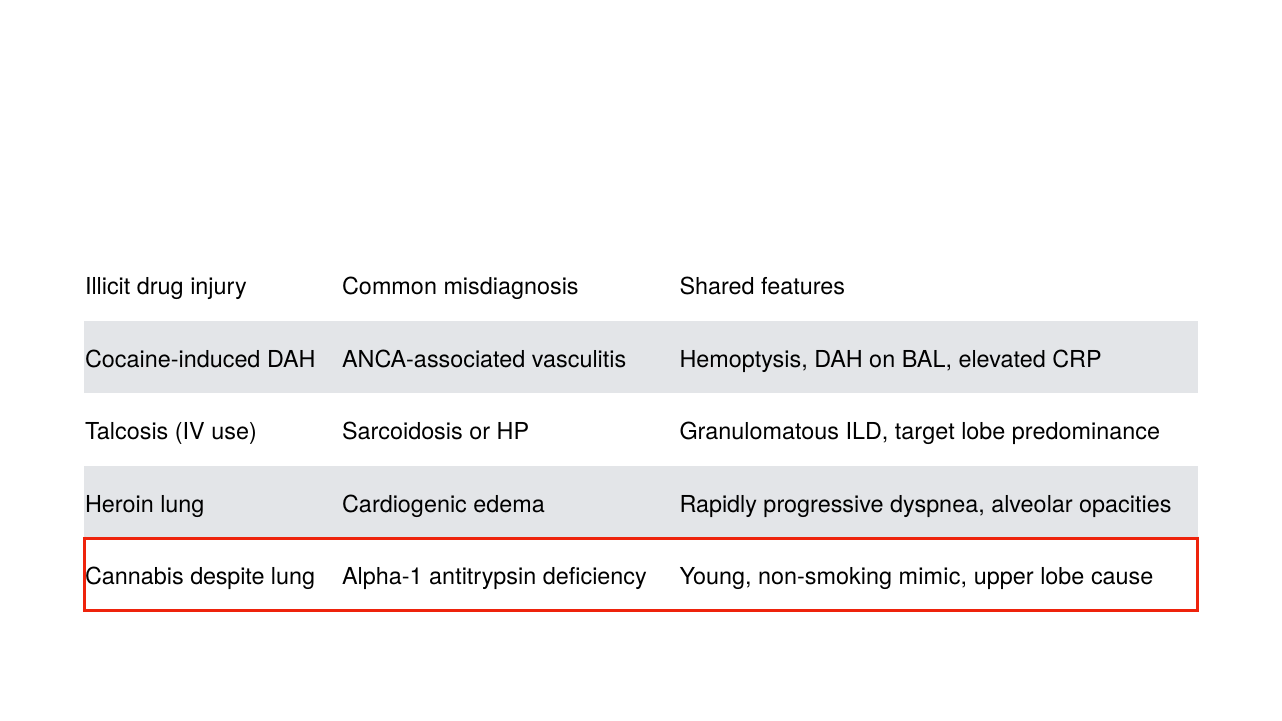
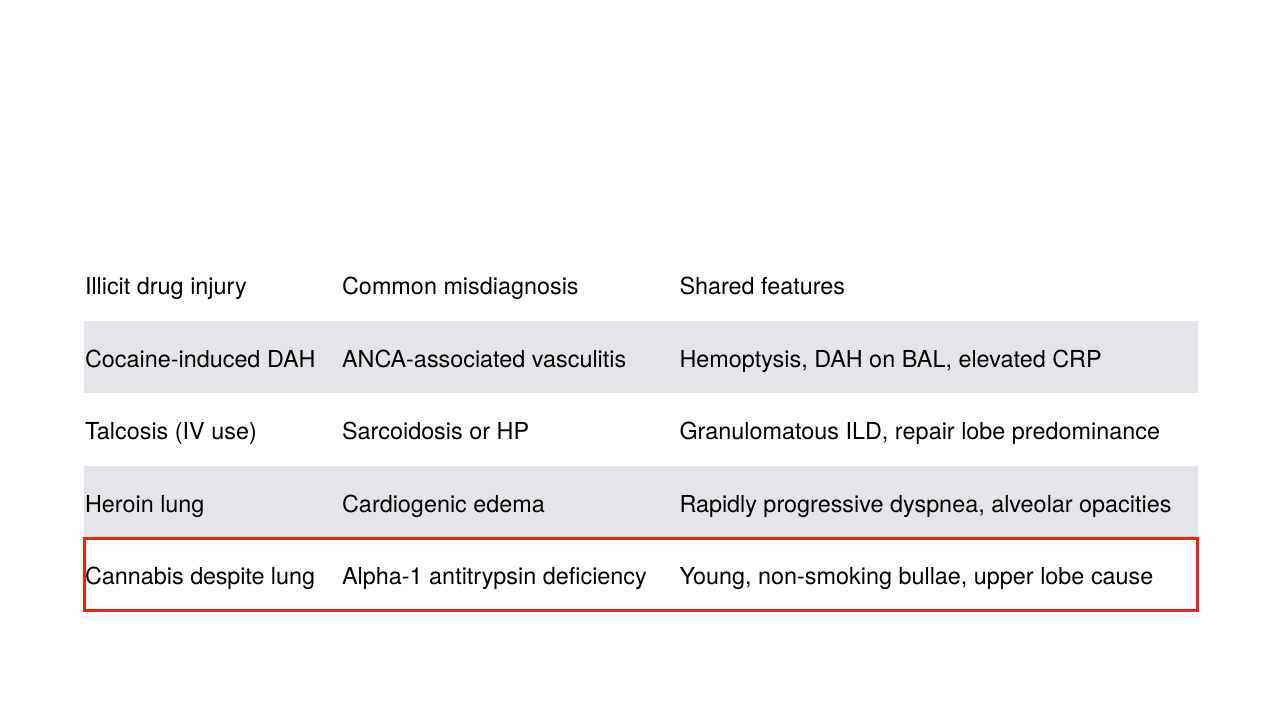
target: target -> repair (925, 432)
mimic: mimic -> bullae (933, 577)
